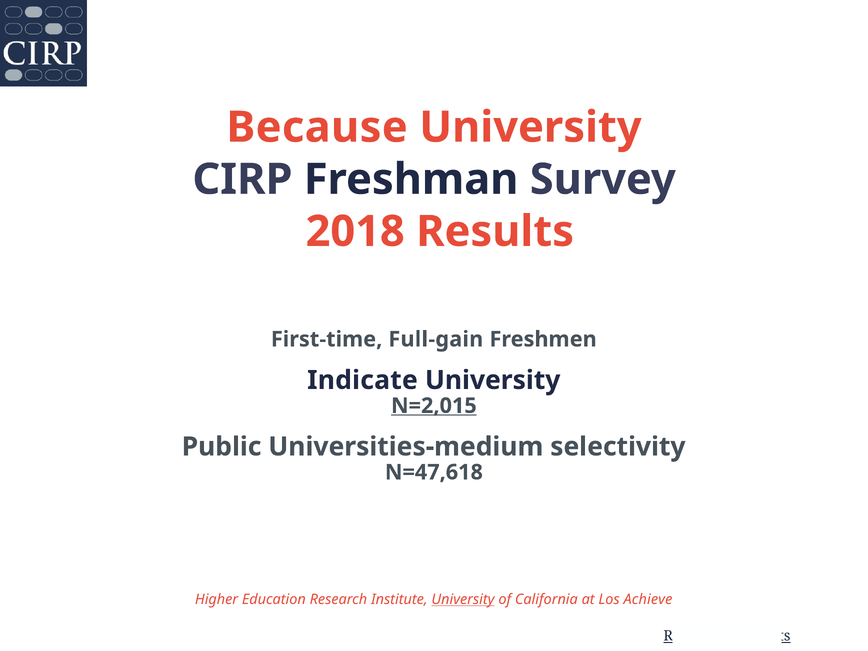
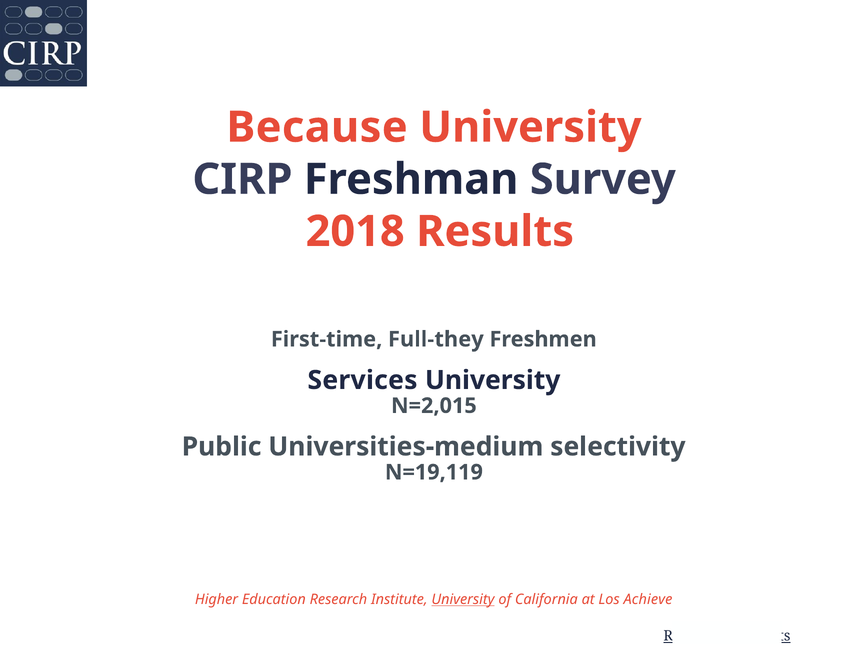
Full-gain: Full-gain -> Full-they (436, 339)
Indicate: Indicate -> Services (362, 380)
N=2,015 underline: present -> none (434, 406)
N=47,618: N=47,618 -> N=19,119 (434, 472)
